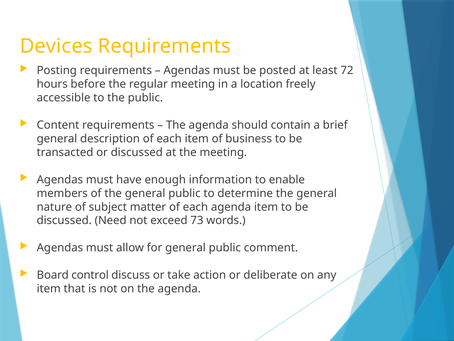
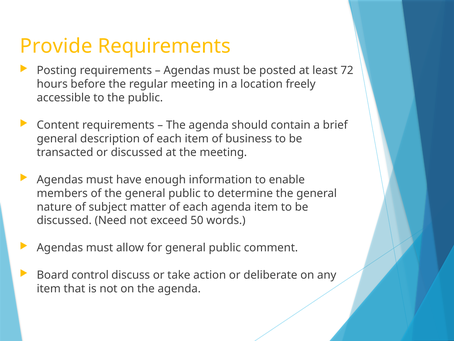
Devices: Devices -> Provide (56, 46)
73: 73 -> 50 (197, 220)
